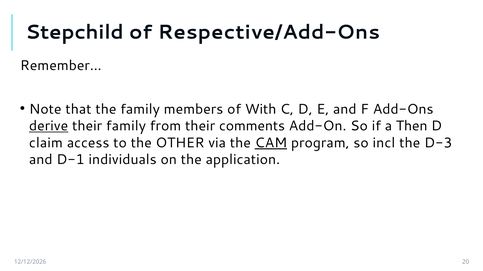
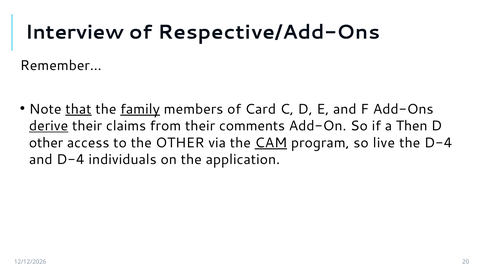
Stepchild: Stepchild -> Interview (75, 32)
that underline: none -> present (78, 109)
family underline: none -> present (140, 109)
With: With -> Card (260, 109)
their family: family -> claims (126, 126)
claim: claim -> other (46, 143)
incl: incl -> live (384, 143)
the D-3: D-3 -> D-4 (438, 143)
and D-1: D-1 -> D-4 (70, 160)
